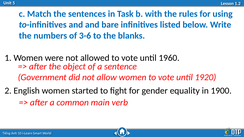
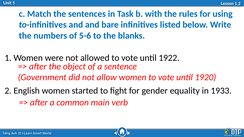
3-6: 3-6 -> 5-6 (85, 36)
1960: 1960 -> 1922 (169, 58)
1900: 1900 -> 1933 (221, 91)
